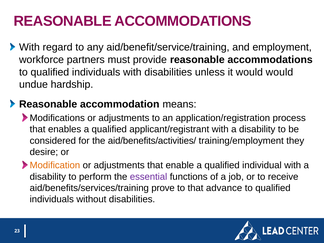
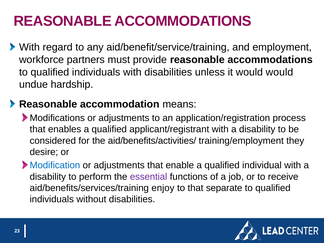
Modification colour: orange -> blue (55, 165)
prove: prove -> enjoy (163, 188)
advance: advance -> separate (224, 188)
